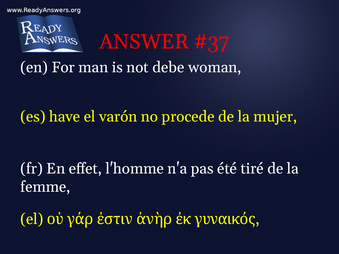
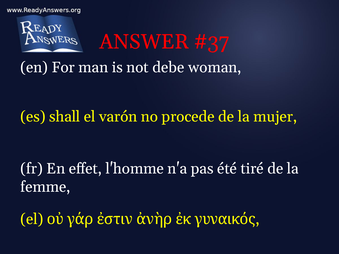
have: have -> shall (65, 117)
